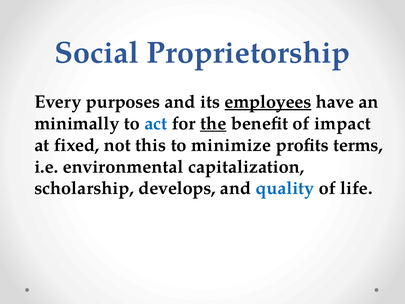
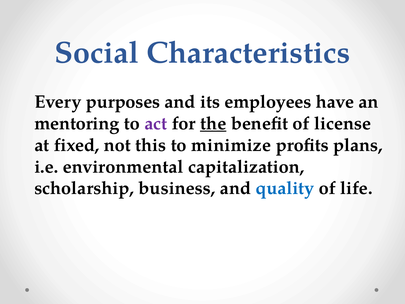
Proprietorship: Proprietorship -> Characteristics (248, 53)
employees underline: present -> none (268, 102)
minimally: minimally -> mentoring (77, 123)
act colour: blue -> purple (156, 123)
impact: impact -> license (343, 123)
terms: terms -> plans (358, 145)
develops: develops -> business (177, 188)
